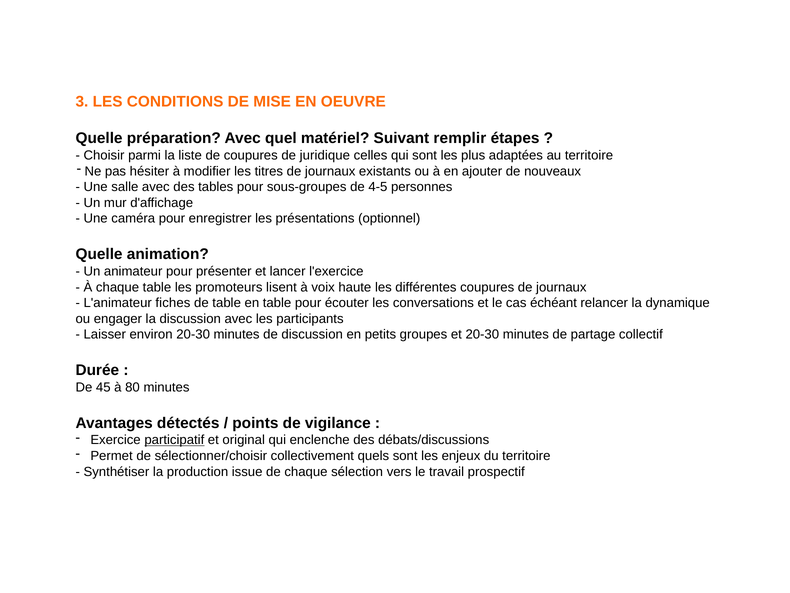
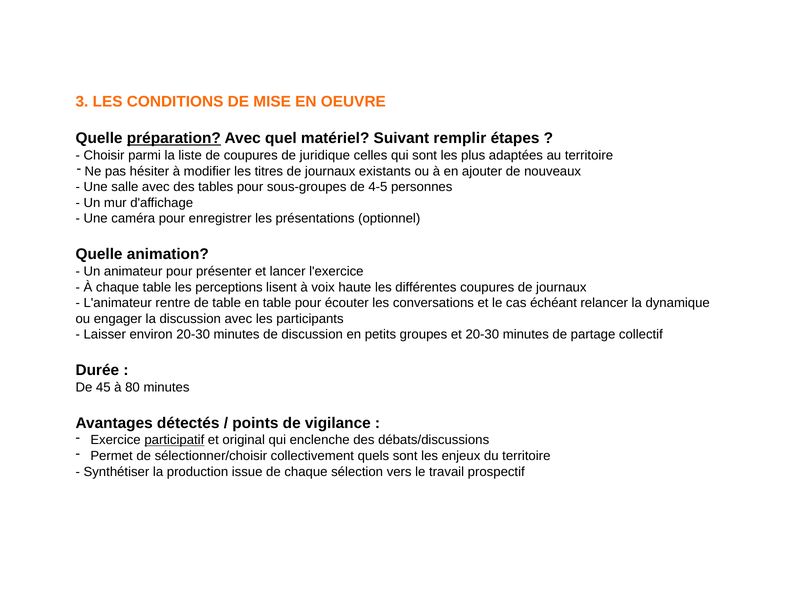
préparation underline: none -> present (174, 138)
promoteurs: promoteurs -> perceptions (229, 287)
fiches: fiches -> rentre (173, 303)
